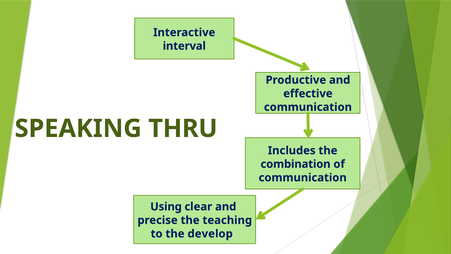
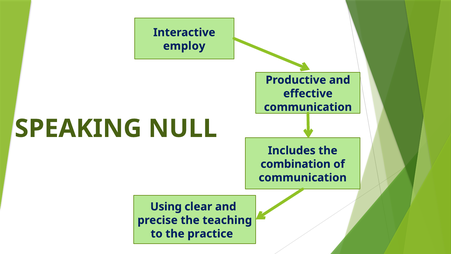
interval: interval -> employ (184, 46)
THRU: THRU -> NULL (183, 128)
develop: develop -> practice (210, 233)
